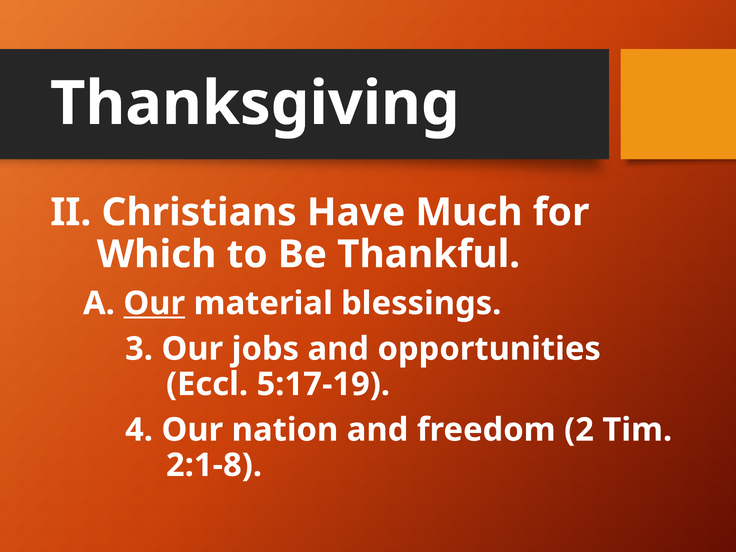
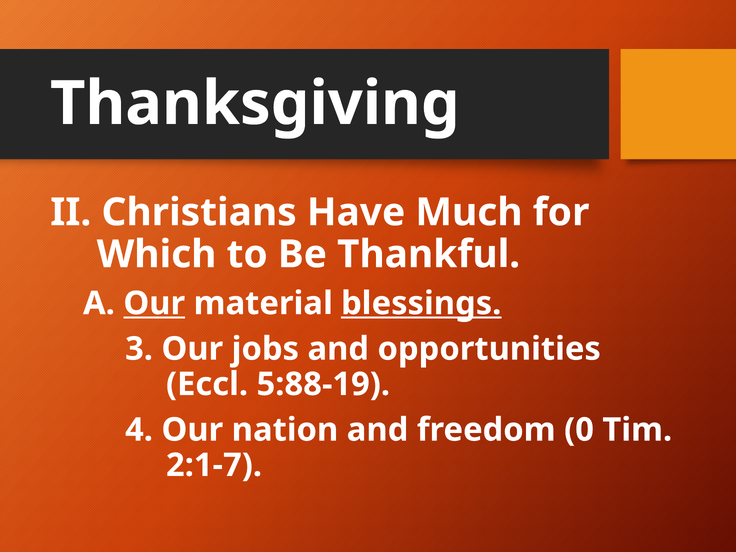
blessings underline: none -> present (421, 303)
5:17-19: 5:17-19 -> 5:88-19 (323, 384)
2: 2 -> 0 (579, 430)
2:1-8: 2:1-8 -> 2:1-7 (214, 465)
